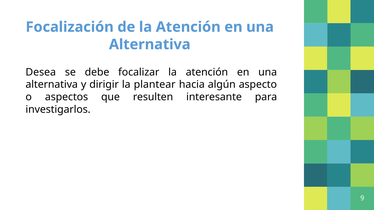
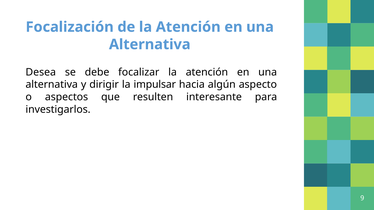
plantear: plantear -> impulsar (155, 85)
